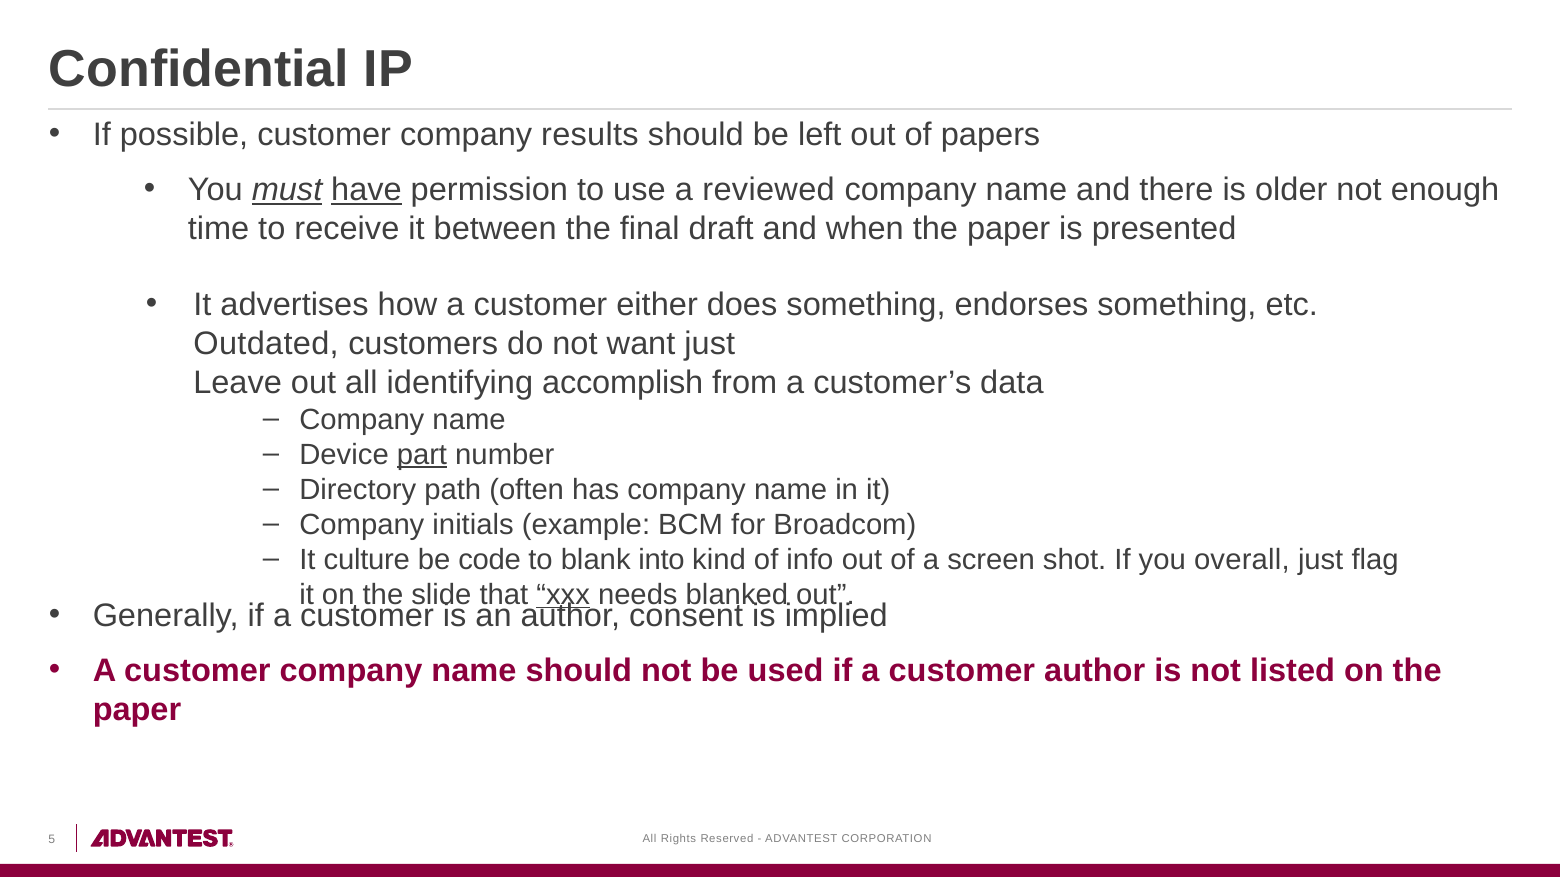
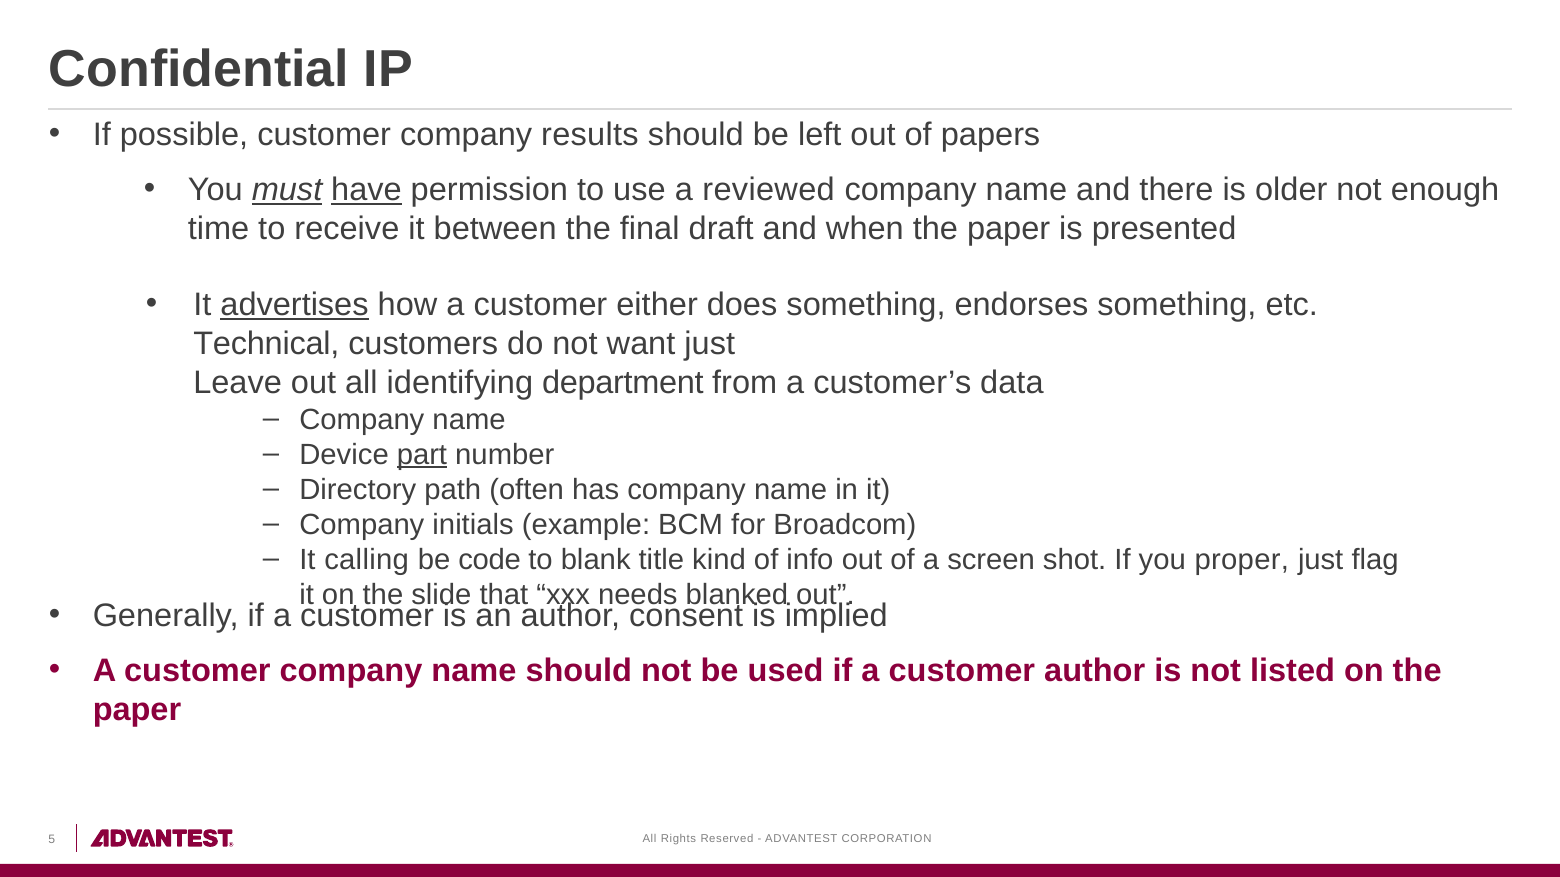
advertises underline: none -> present (295, 305)
Outdated: Outdated -> Technical (266, 344)
accomplish: accomplish -> department (623, 383)
culture: culture -> calling (367, 560)
into: into -> title (661, 560)
overall: overall -> proper (1242, 560)
xxx underline: present -> none (563, 595)
